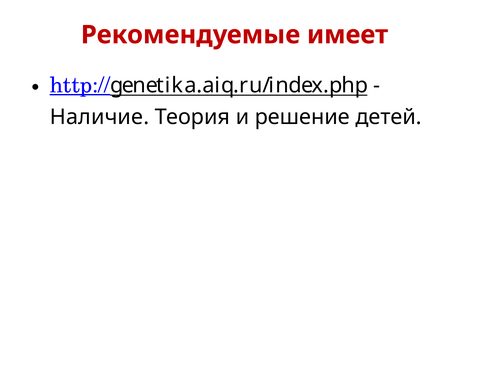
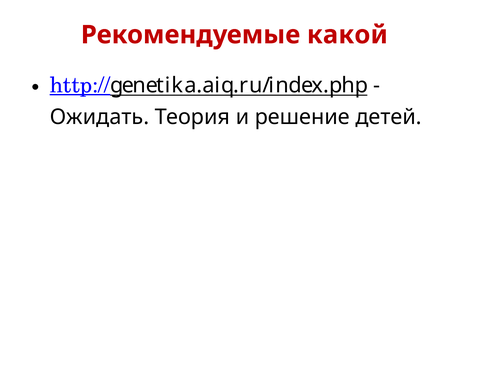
имеет: имеет -> какой (347, 35)
Наличие: Наличие -> Ожидать (100, 117)
